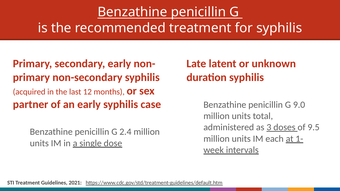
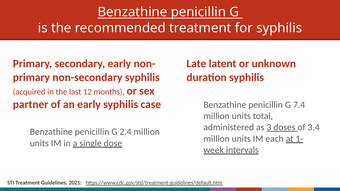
9.0: 9.0 -> 7.4 (299, 105)
9.5: 9.5 -> 3.4 (314, 128)
